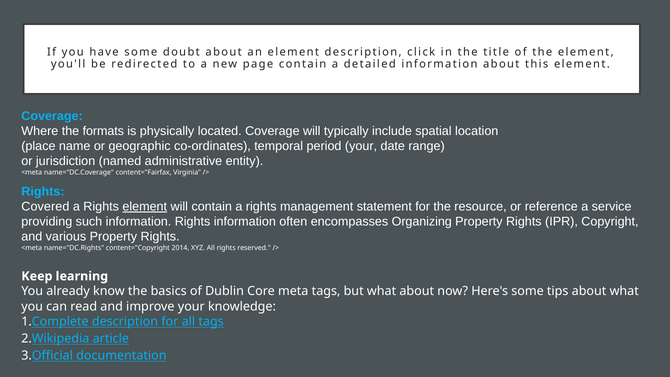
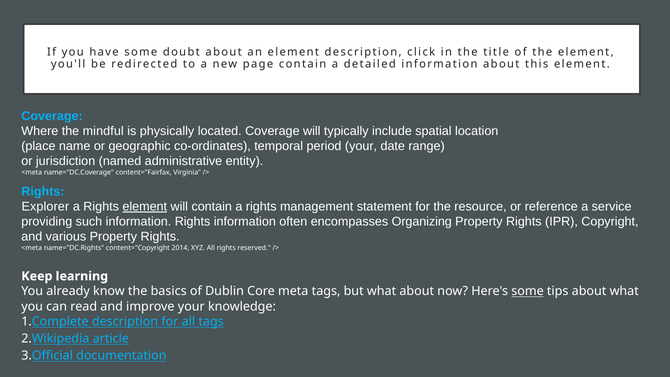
formats: formats -> mindful (103, 131)
Covered: Covered -> Explorer (45, 206)
some underline: none -> present (527, 291)
